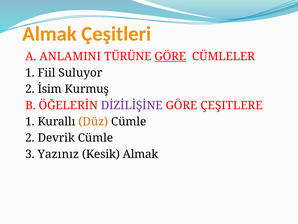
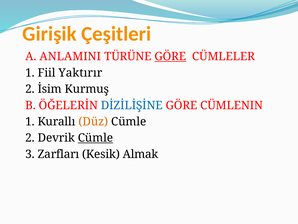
Almak: Almak -> Girişik (49, 34)
Suluyor: Suluyor -> Yaktırır (80, 73)
DİZİLİŞİNE colour: purple -> blue (132, 105)
ÇEŞITLERE: ÇEŞITLERE -> CÜMLENIN (232, 105)
Cümle underline: none -> present (95, 138)
Yazınız: Yazınız -> Zarfları (58, 154)
